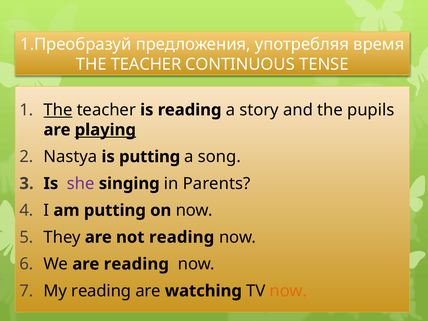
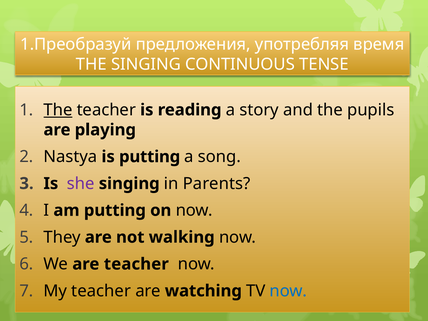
TEACHER: TEACHER -> SINGING (146, 64)
playing underline: present -> none (105, 130)
not reading: reading -> walking (182, 237)
are reading: reading -> teacher (136, 264)
My reading: reading -> teacher (101, 291)
now colour: orange -> blue (288, 291)
